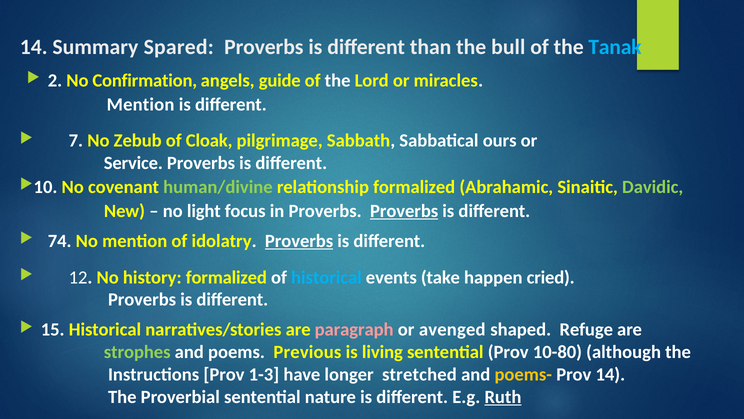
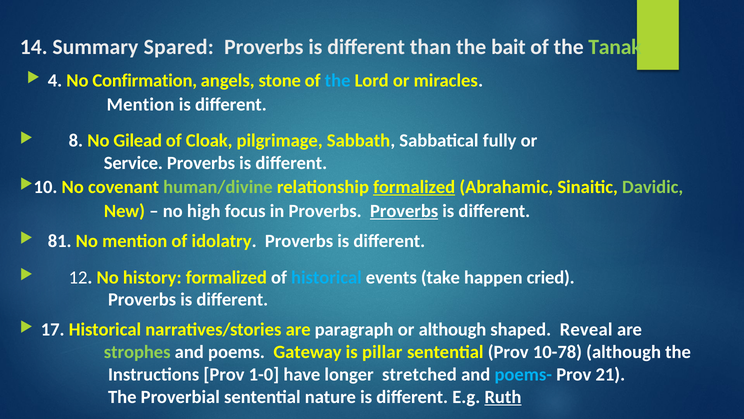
bull: bull -> bait (508, 47)
Tanak colour: light blue -> light green (615, 47)
2: 2 -> 4 (55, 80)
guide: guide -> stone (280, 80)
the colour: white -> light blue (338, 80)
7: 7 -> 8 (76, 141)
Zebub: Zebub -> Gilead (138, 141)
ours: ours -> fully (500, 141)
formalized underline: none -> present (414, 187)
light: light -> high (204, 211)
74: 74 -> 81 (60, 241)
Proverbs underline: present -> none (299, 241)
15: 15 -> 17 (53, 329)
paragraph colour: pink -> white (354, 329)
or avenged: avenged -> although (452, 329)
Refuge: Refuge -> Reveal (586, 329)
Previous: Previous -> Gateway (308, 352)
living: living -> pillar (382, 352)
10-80: 10-80 -> 10-78 (557, 352)
1-3: 1-3 -> 1-0 (264, 374)
poems- colour: yellow -> light blue (523, 374)
Prov 14: 14 -> 21 (610, 374)
